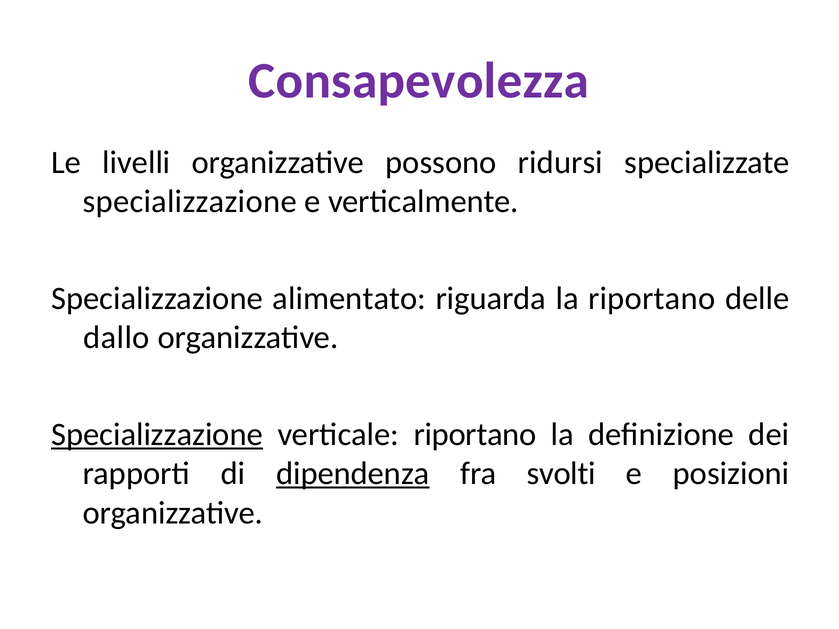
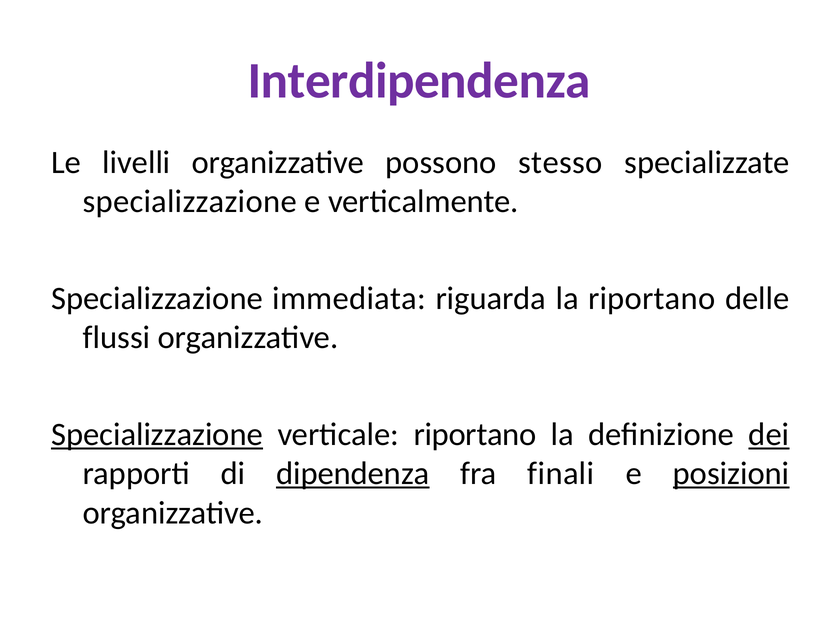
Consapevolezza: Consapevolezza -> Interdipendenza (419, 81)
ridursi: ridursi -> stesso (560, 162)
alimentato: alimentato -> immediata (349, 299)
dallo: dallo -> flussi (117, 338)
dei underline: none -> present (769, 435)
svolti: svolti -> finali (561, 474)
posizioni underline: none -> present (731, 474)
